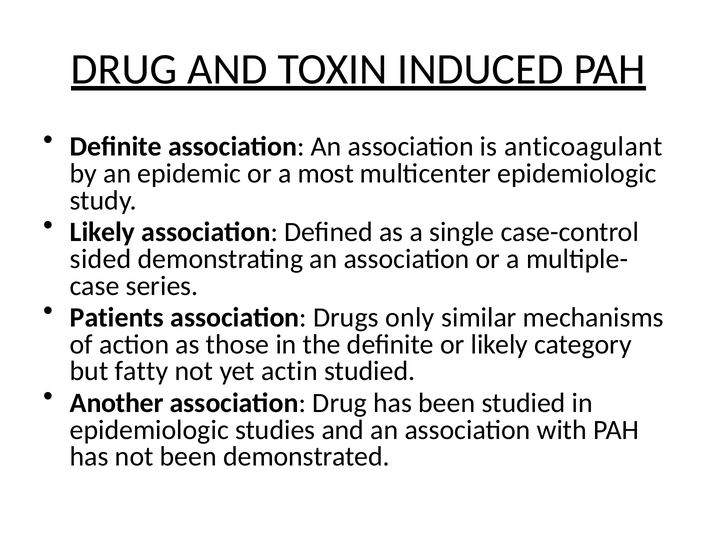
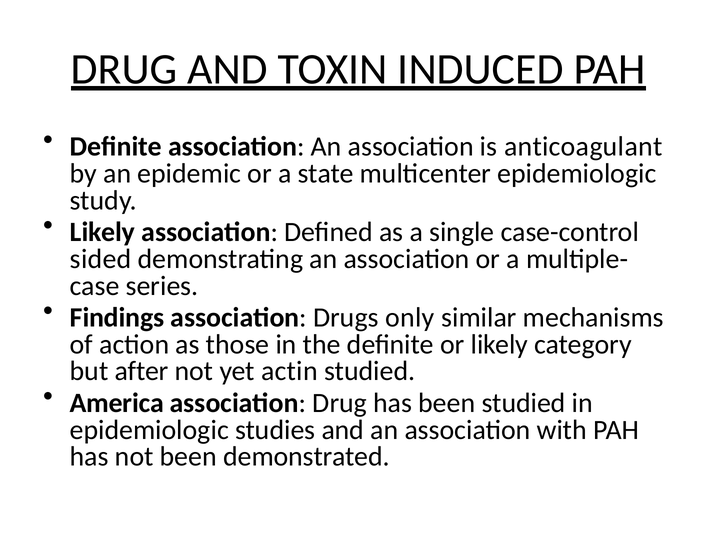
most: most -> state (326, 173)
Patients: Patients -> Findings (117, 318)
fatty: fatty -> after (142, 371)
Another: Another -> America (117, 403)
